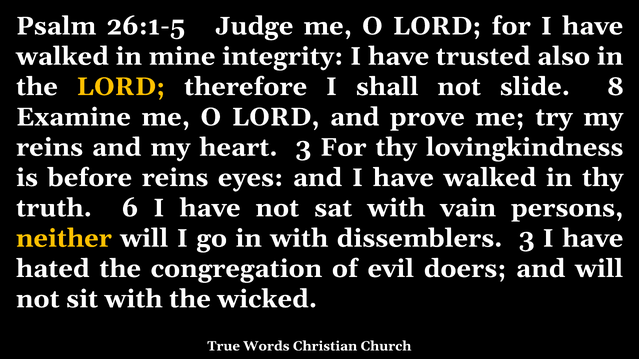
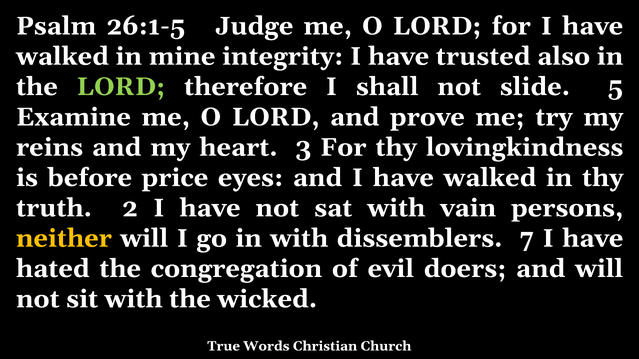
LORD colour: yellow -> light green (121, 87)
8: 8 -> 5 (615, 87)
before reins: reins -> price (175, 178)
6: 6 -> 2 (130, 208)
dissemblers 3: 3 -> 7 (526, 239)
